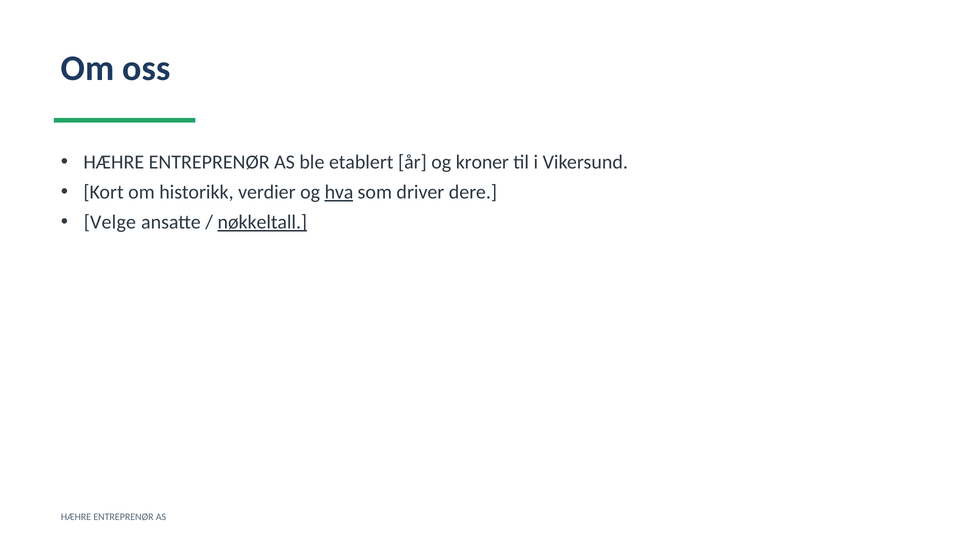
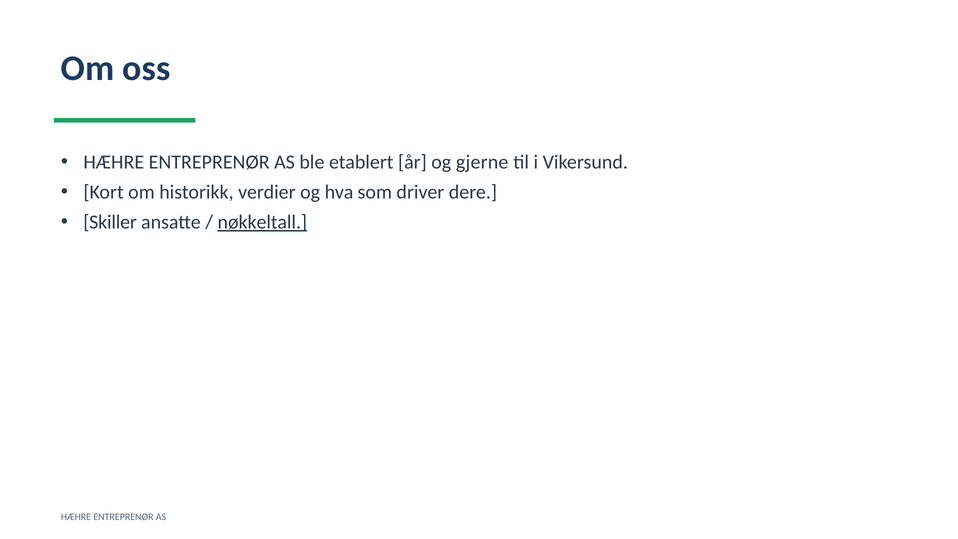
kroner: kroner -> gjerne (482, 162)
hva underline: present -> none (339, 192)
Velge: Velge -> Skiller (110, 222)
